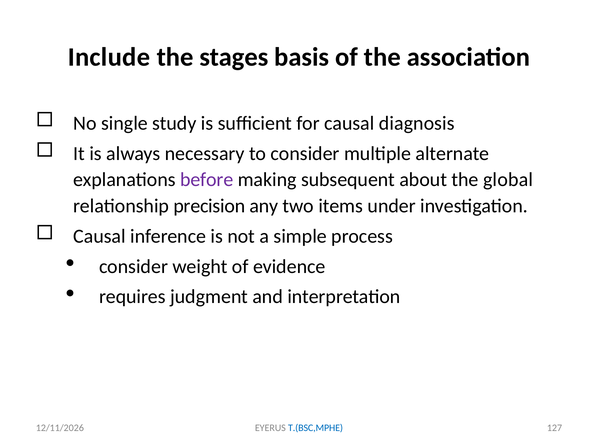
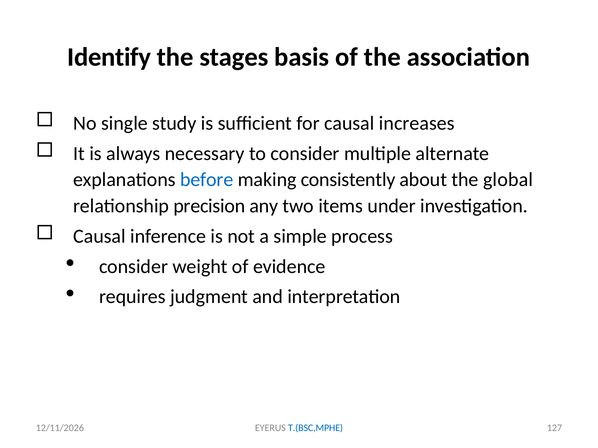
Include: Include -> Identify (109, 57)
diagnosis: diagnosis -> increases (417, 123)
before colour: purple -> blue (207, 180)
subsequent: subsequent -> consistently (348, 180)
